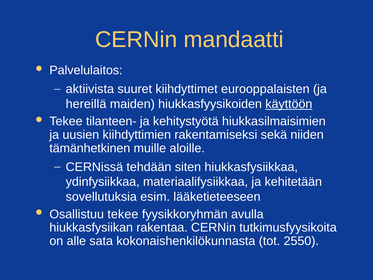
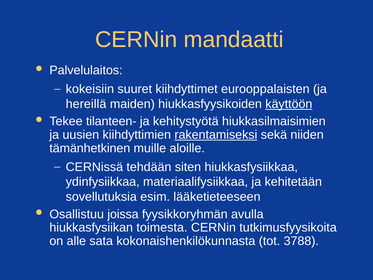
aktiivista: aktiivista -> kokeisiin (90, 89)
rakentamiseksi underline: none -> present (216, 135)
Osallistuu tekee: tekee -> joissa (123, 214)
rakentaa: rakentaa -> toimesta (162, 227)
2550: 2550 -> 3788 (301, 241)
